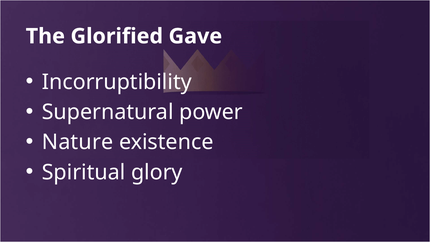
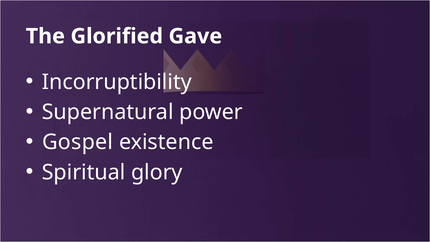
Nature: Nature -> Gospel (78, 142)
